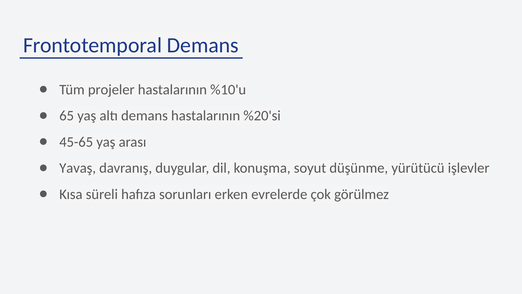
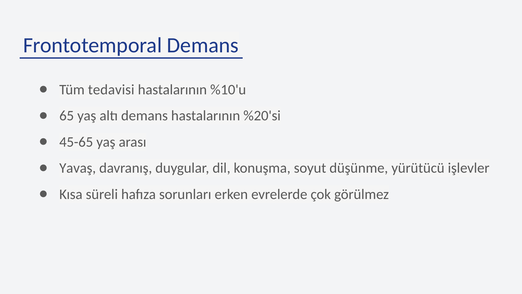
projeler: projeler -> tedavisi (111, 89)
